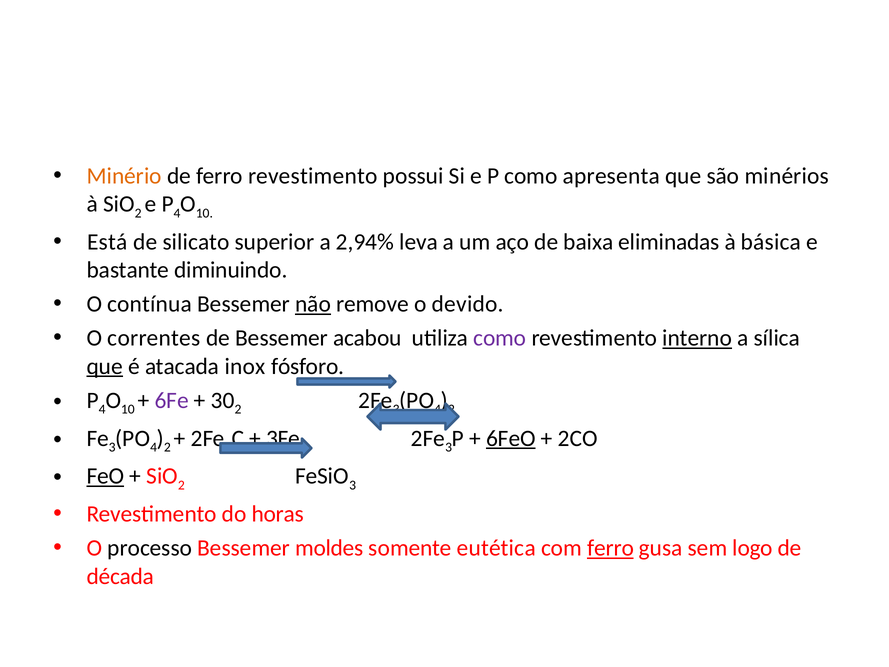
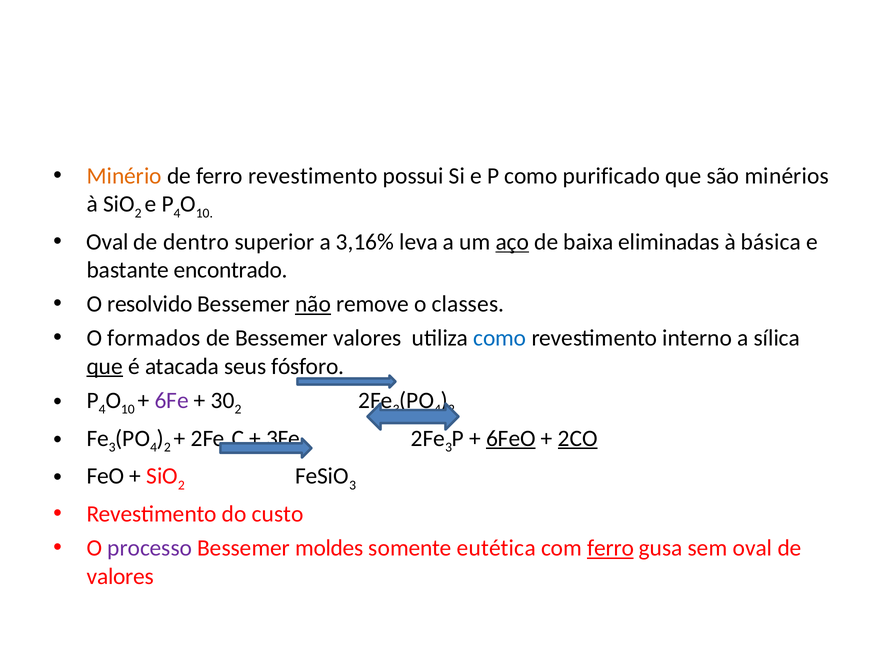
apresenta: apresenta -> purificado (611, 176)
Está: Está -> Oval (107, 242)
silicato: silicato -> dentro (196, 242)
2,94%: 2,94% -> 3,16% (365, 242)
aço underline: none -> present (512, 242)
diminuindo: diminuindo -> encontrado (231, 270)
contínua: contínua -> resolvido (150, 304)
devido: devido -> classes (468, 304)
correntes: correntes -> formados (154, 338)
Bessemer acabou: acabou -> valores (367, 338)
como colour: purple -> blue (500, 338)
interno underline: present -> none (697, 338)
inox: inox -> seus (245, 366)
2CO underline: none -> present (578, 438)
FeO underline: present -> none (106, 476)
horas: horas -> custo (278, 514)
processo colour: black -> purple (150, 548)
sem logo: logo -> oval (752, 548)
década: década -> valores (120, 576)
